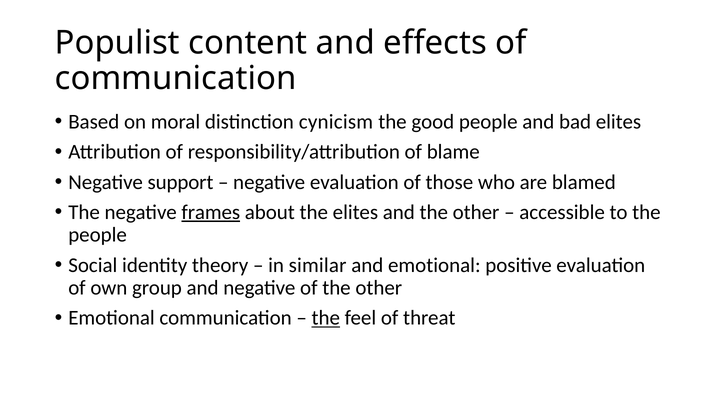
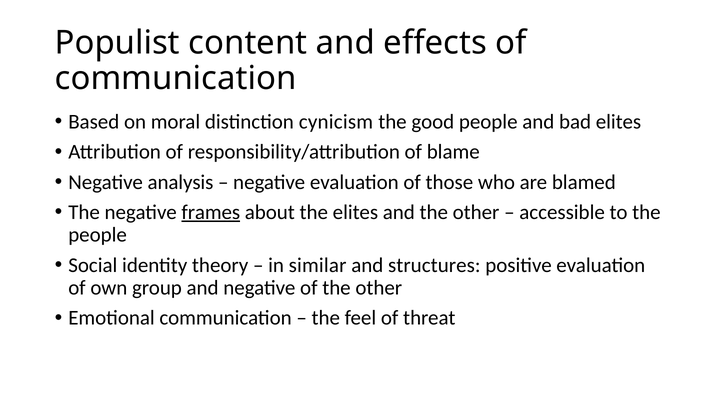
support: support -> analysis (180, 182)
and emotional: emotional -> structures (434, 265)
the underline: present -> none (326, 318)
